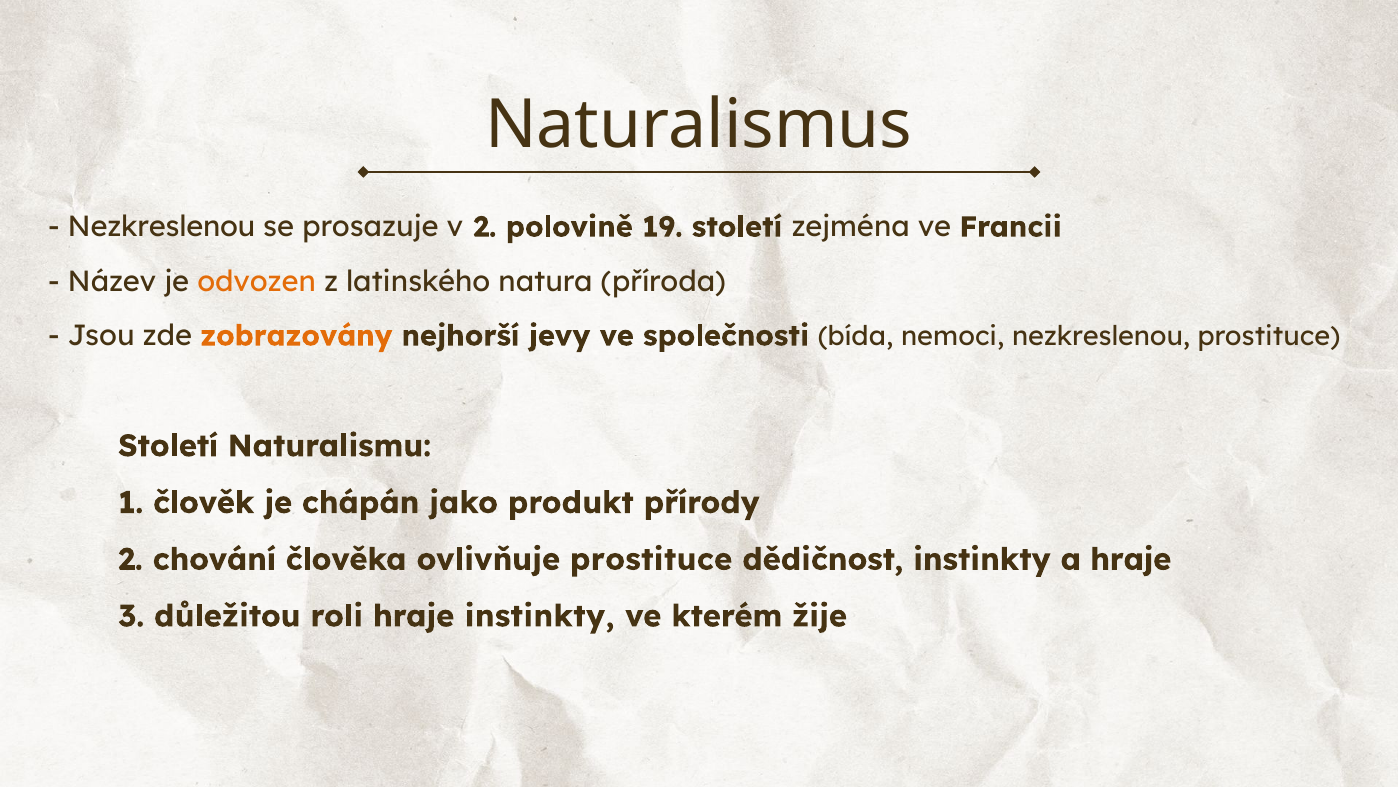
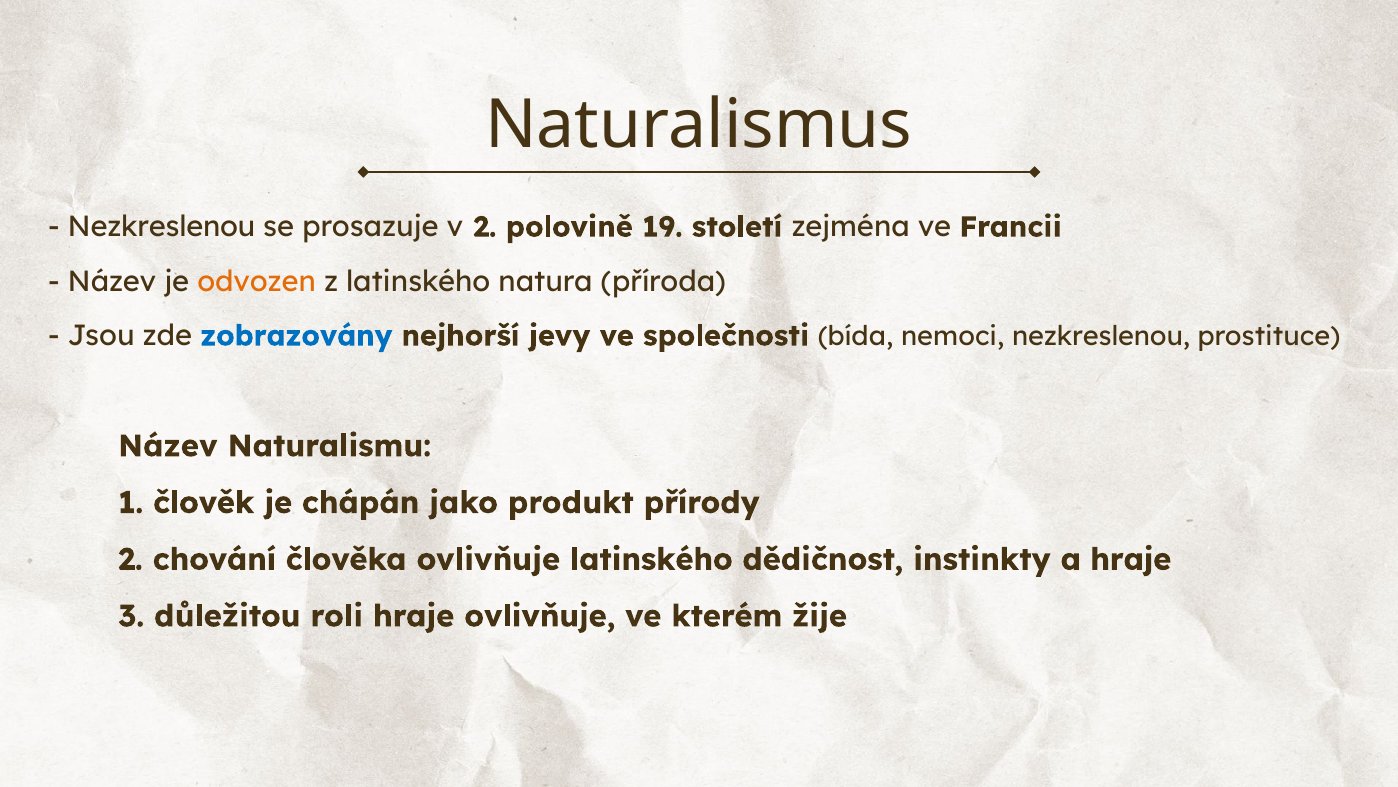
zobrazovány colour: orange -> blue (296, 336)
Století: Století -> Název (168, 446)
ovlivňuje prostituce: prostituce -> latinského (651, 559)
hraje instinkty: instinkty -> ovlivňuje (540, 616)
